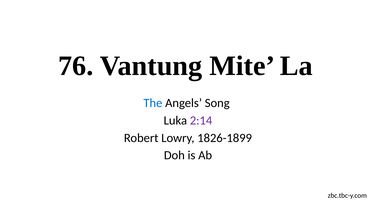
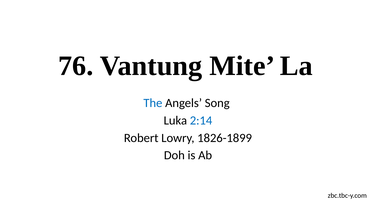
2:14 colour: purple -> blue (201, 121)
